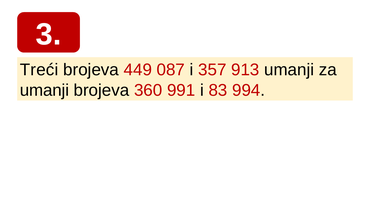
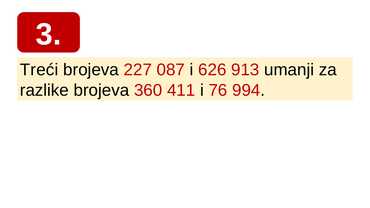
449: 449 -> 227 (138, 70)
357: 357 -> 626 (212, 70)
umanji: umanji -> razlike (44, 90)
991: 991 -> 411 (181, 90)
83: 83 -> 76 (218, 90)
